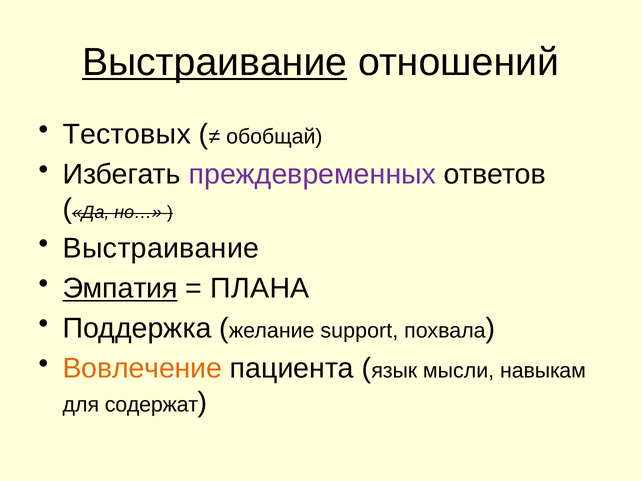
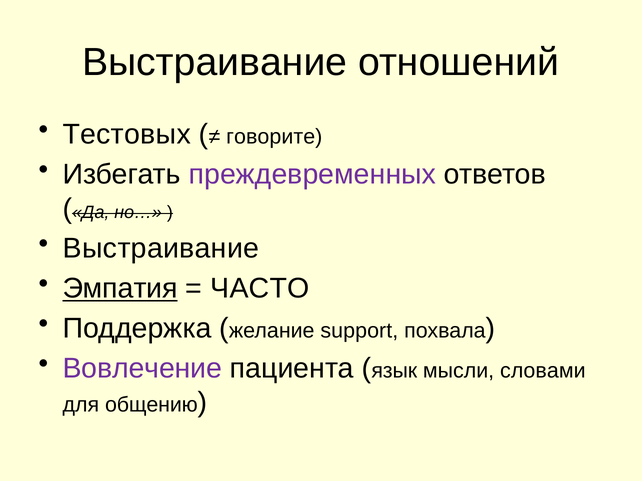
Выстраивание underline: present -> none (215, 62)
обобщай: обобщай -> говорите (274, 137)
ПЛАНА: ПЛАНА -> ЧАСТО (260, 289)
Вовлечение colour: orange -> purple (142, 369)
навыкам: навыкам -> словами (543, 371)
содержат: содержат -> общению (151, 405)
